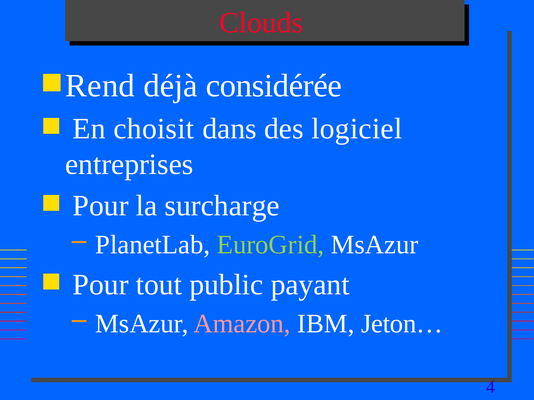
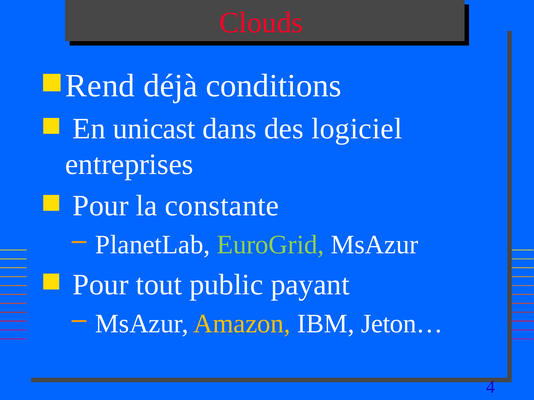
considérée: considérée -> conditions (274, 86)
choisit: choisit -> unicast (154, 129)
surcharge: surcharge -> constante (222, 206)
Amazon colour: pink -> yellow (242, 324)
